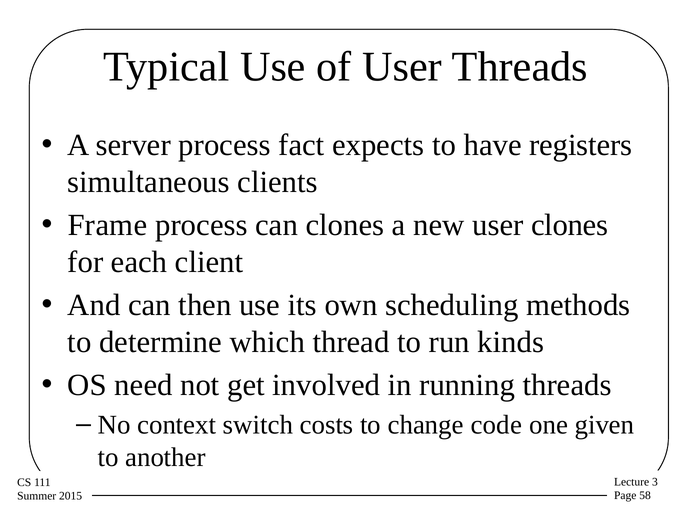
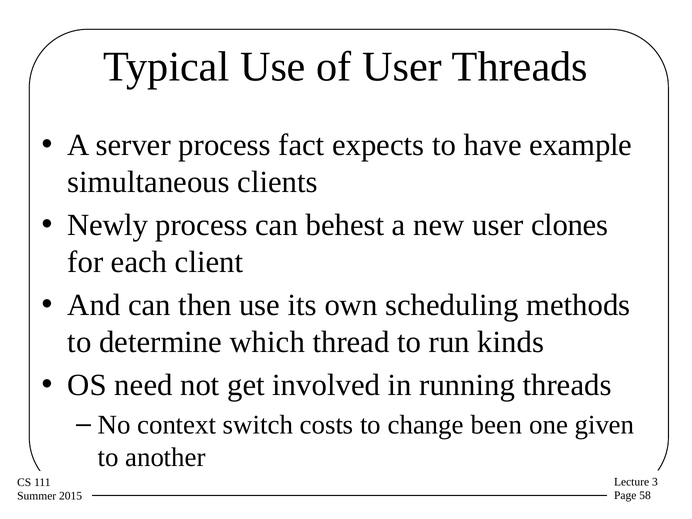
registers: registers -> example (581, 145)
Frame: Frame -> Newly (108, 225)
can clones: clones -> behest (345, 225)
code: code -> been (496, 425)
